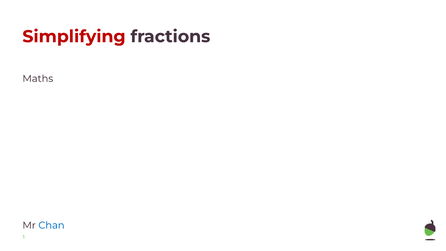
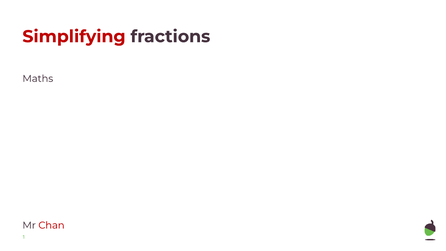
Chan colour: blue -> red (51, 225)
